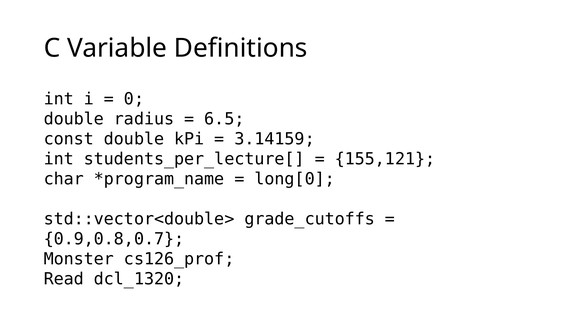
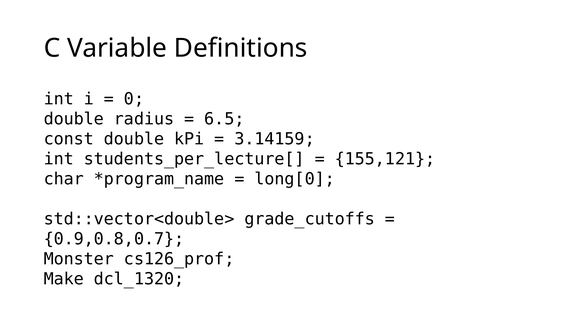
Read: Read -> Make (64, 279)
